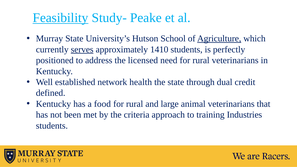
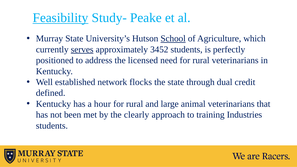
School underline: none -> present (173, 39)
Agriculture underline: present -> none (219, 39)
1410: 1410 -> 3452 (159, 49)
health: health -> flocks (141, 82)
food: food -> hour (102, 104)
criteria: criteria -> clearly (137, 115)
